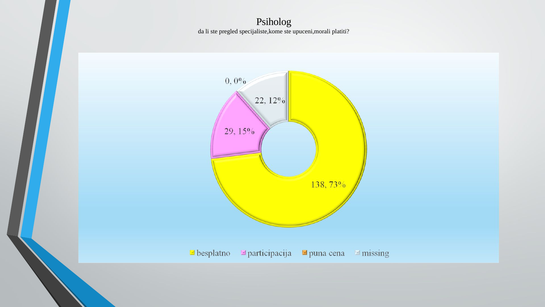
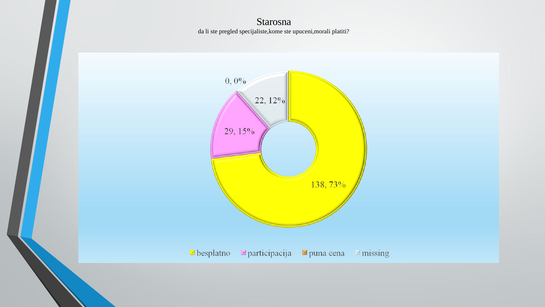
Psiholog: Psiholog -> Starosna (274, 22)
